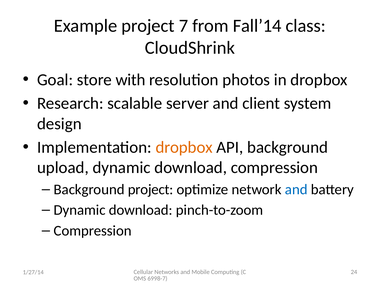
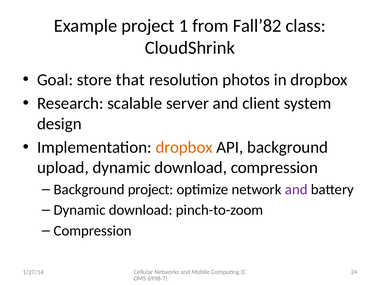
7: 7 -> 1 (183, 26)
Fall’14: Fall’14 -> Fall’82 (257, 26)
with: with -> that (130, 80)
and colour: blue -> purple (296, 189)
